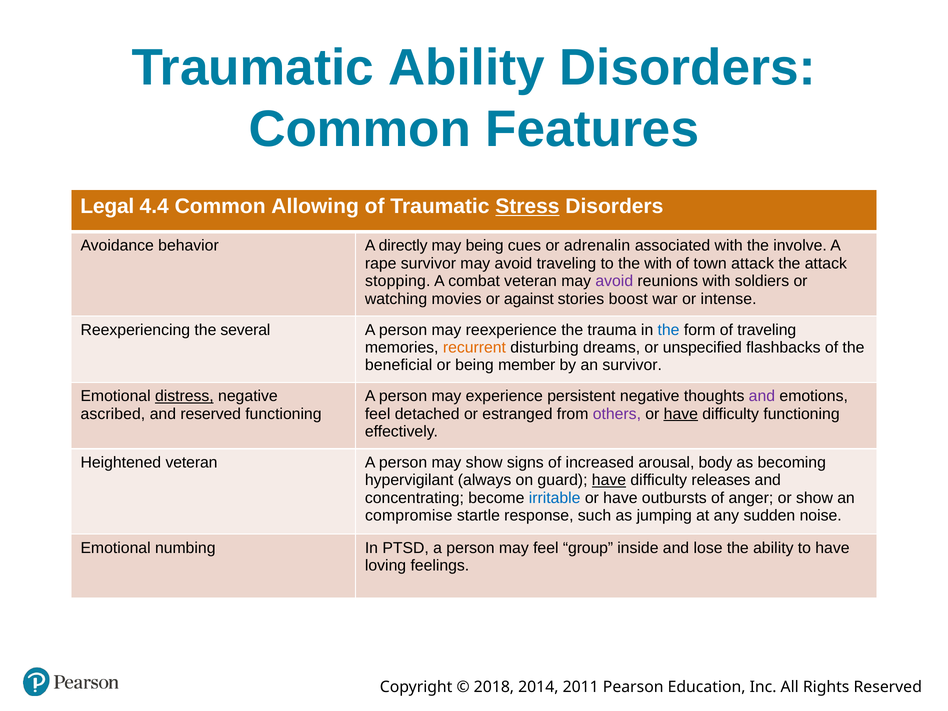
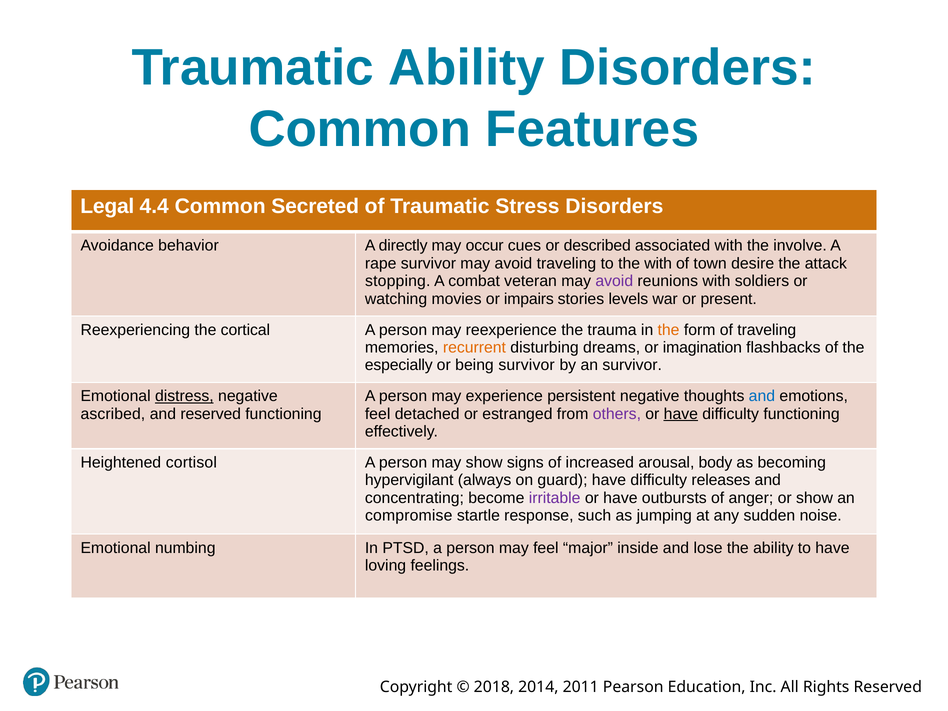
Allowing: Allowing -> Secreted (315, 206)
Stress underline: present -> none (527, 206)
may being: being -> occur (485, 246)
adrenalin: adrenalin -> described (597, 246)
town attack: attack -> desire (753, 263)
against: against -> impairs (529, 299)
boost: boost -> levels (628, 299)
intense: intense -> present (729, 299)
several: several -> cortical (245, 330)
the colour: blue -> orange (669, 330)
unspecified: unspecified -> imagination (702, 348)
beneficial: beneficial -> especially (399, 365)
being member: member -> survivor (527, 365)
and colour: purple -> blue (762, 396)
Heightened veteran: veteran -> cortisol (191, 463)
have underline: present -> none (609, 480)
irritable colour: blue -> purple (555, 498)
group: group -> major (588, 548)
